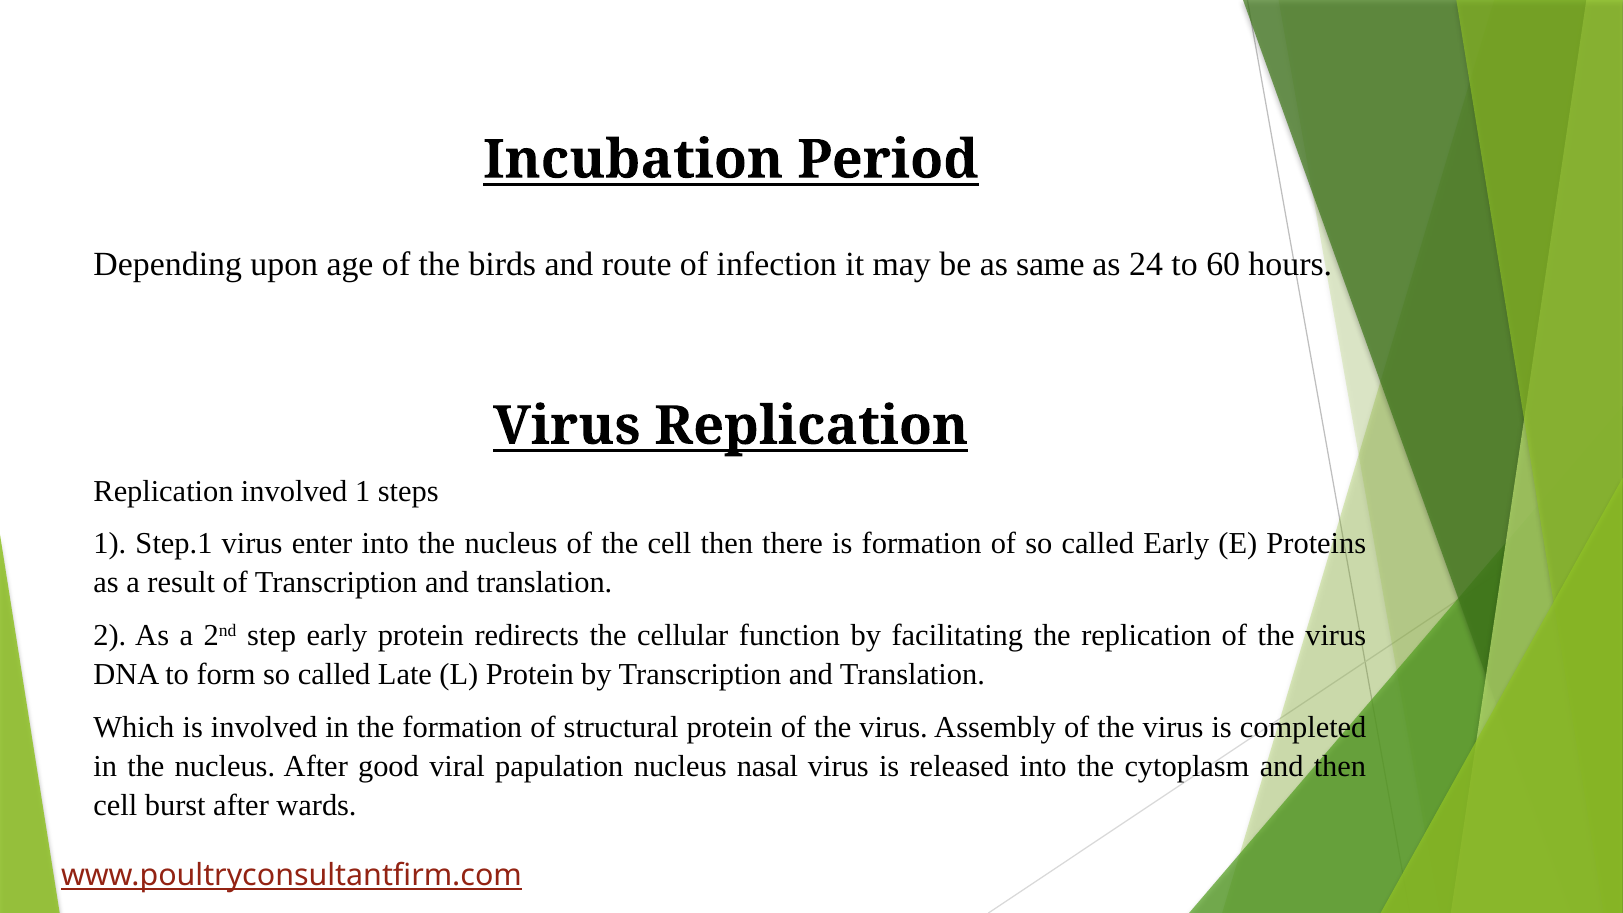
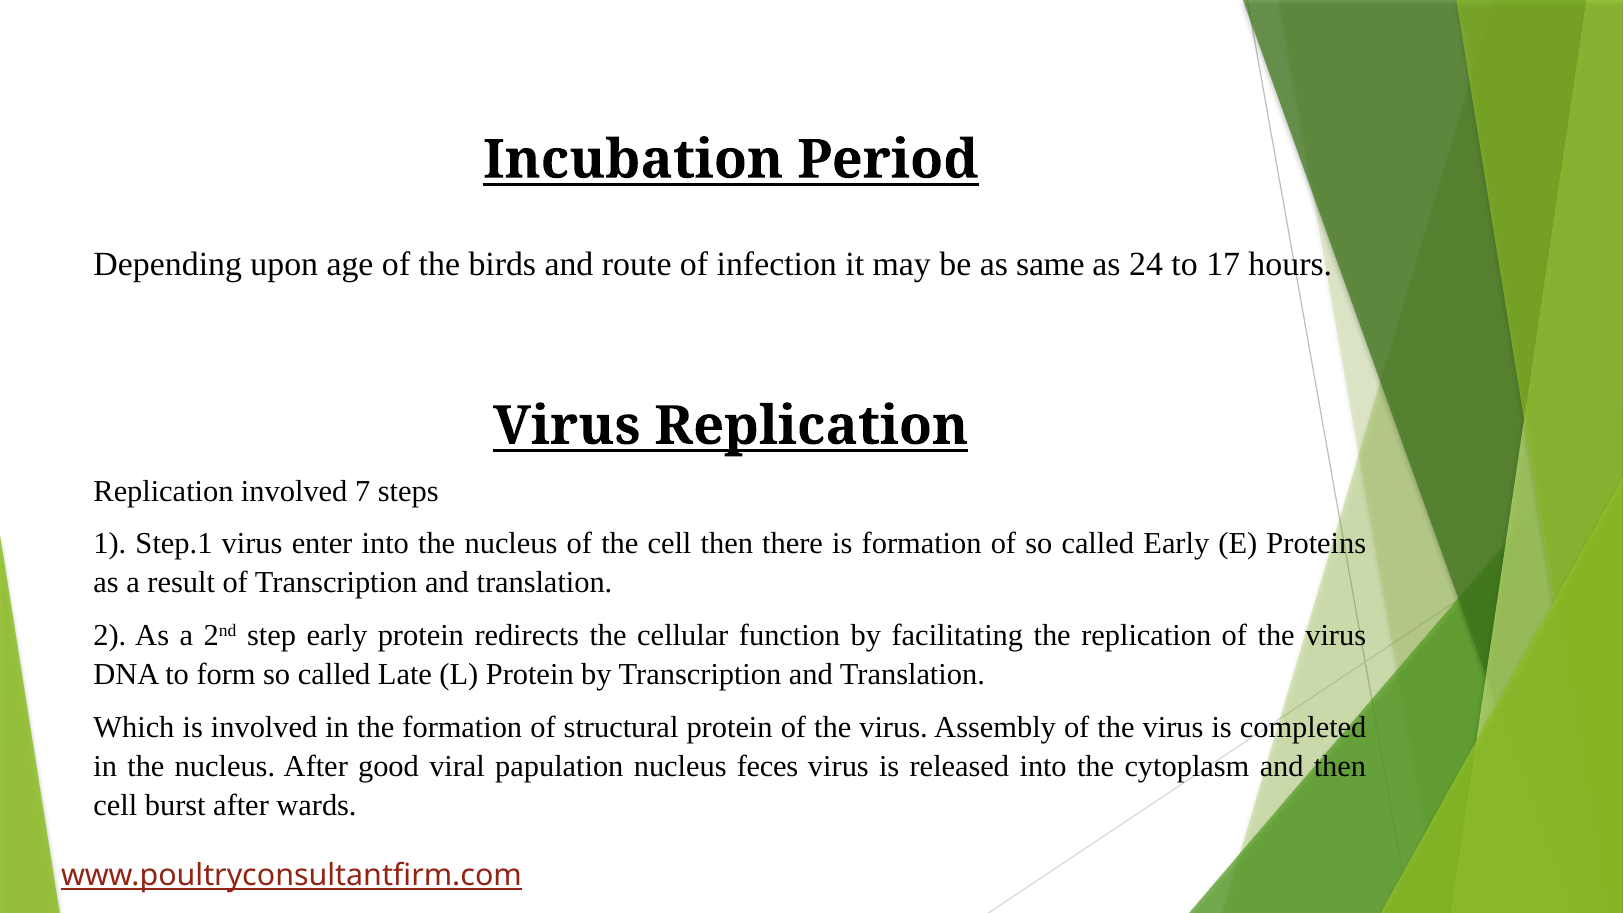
60: 60 -> 17 (1223, 264)
involved 1: 1 -> 7 (363, 491)
nasal: nasal -> feces (768, 766)
